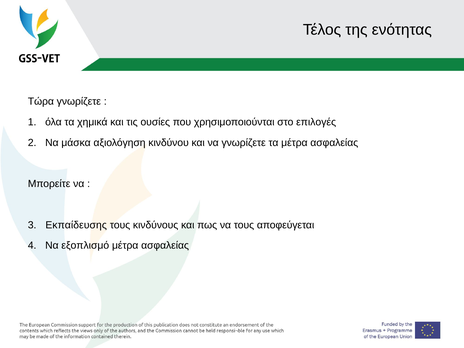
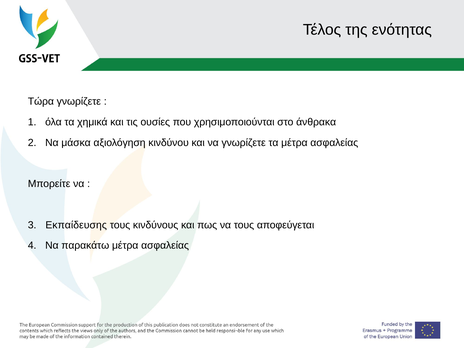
επιλογές: επιλογές -> άνθρακα (316, 122)
εξοπλισμό: εξοπλισμό -> παρακάτω (85, 246)
